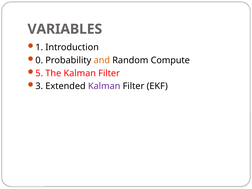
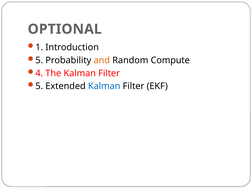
VARIABLES: VARIABLES -> OPTIONAL (65, 29)
0: 0 -> 5 (39, 60)
5: 5 -> 4 (39, 73)
3: 3 -> 5 (39, 86)
Kalman colour: purple -> blue (104, 86)
